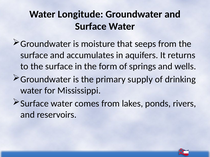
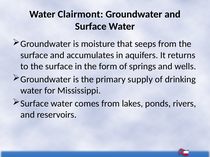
Longitude: Longitude -> Clairmont (80, 14)
